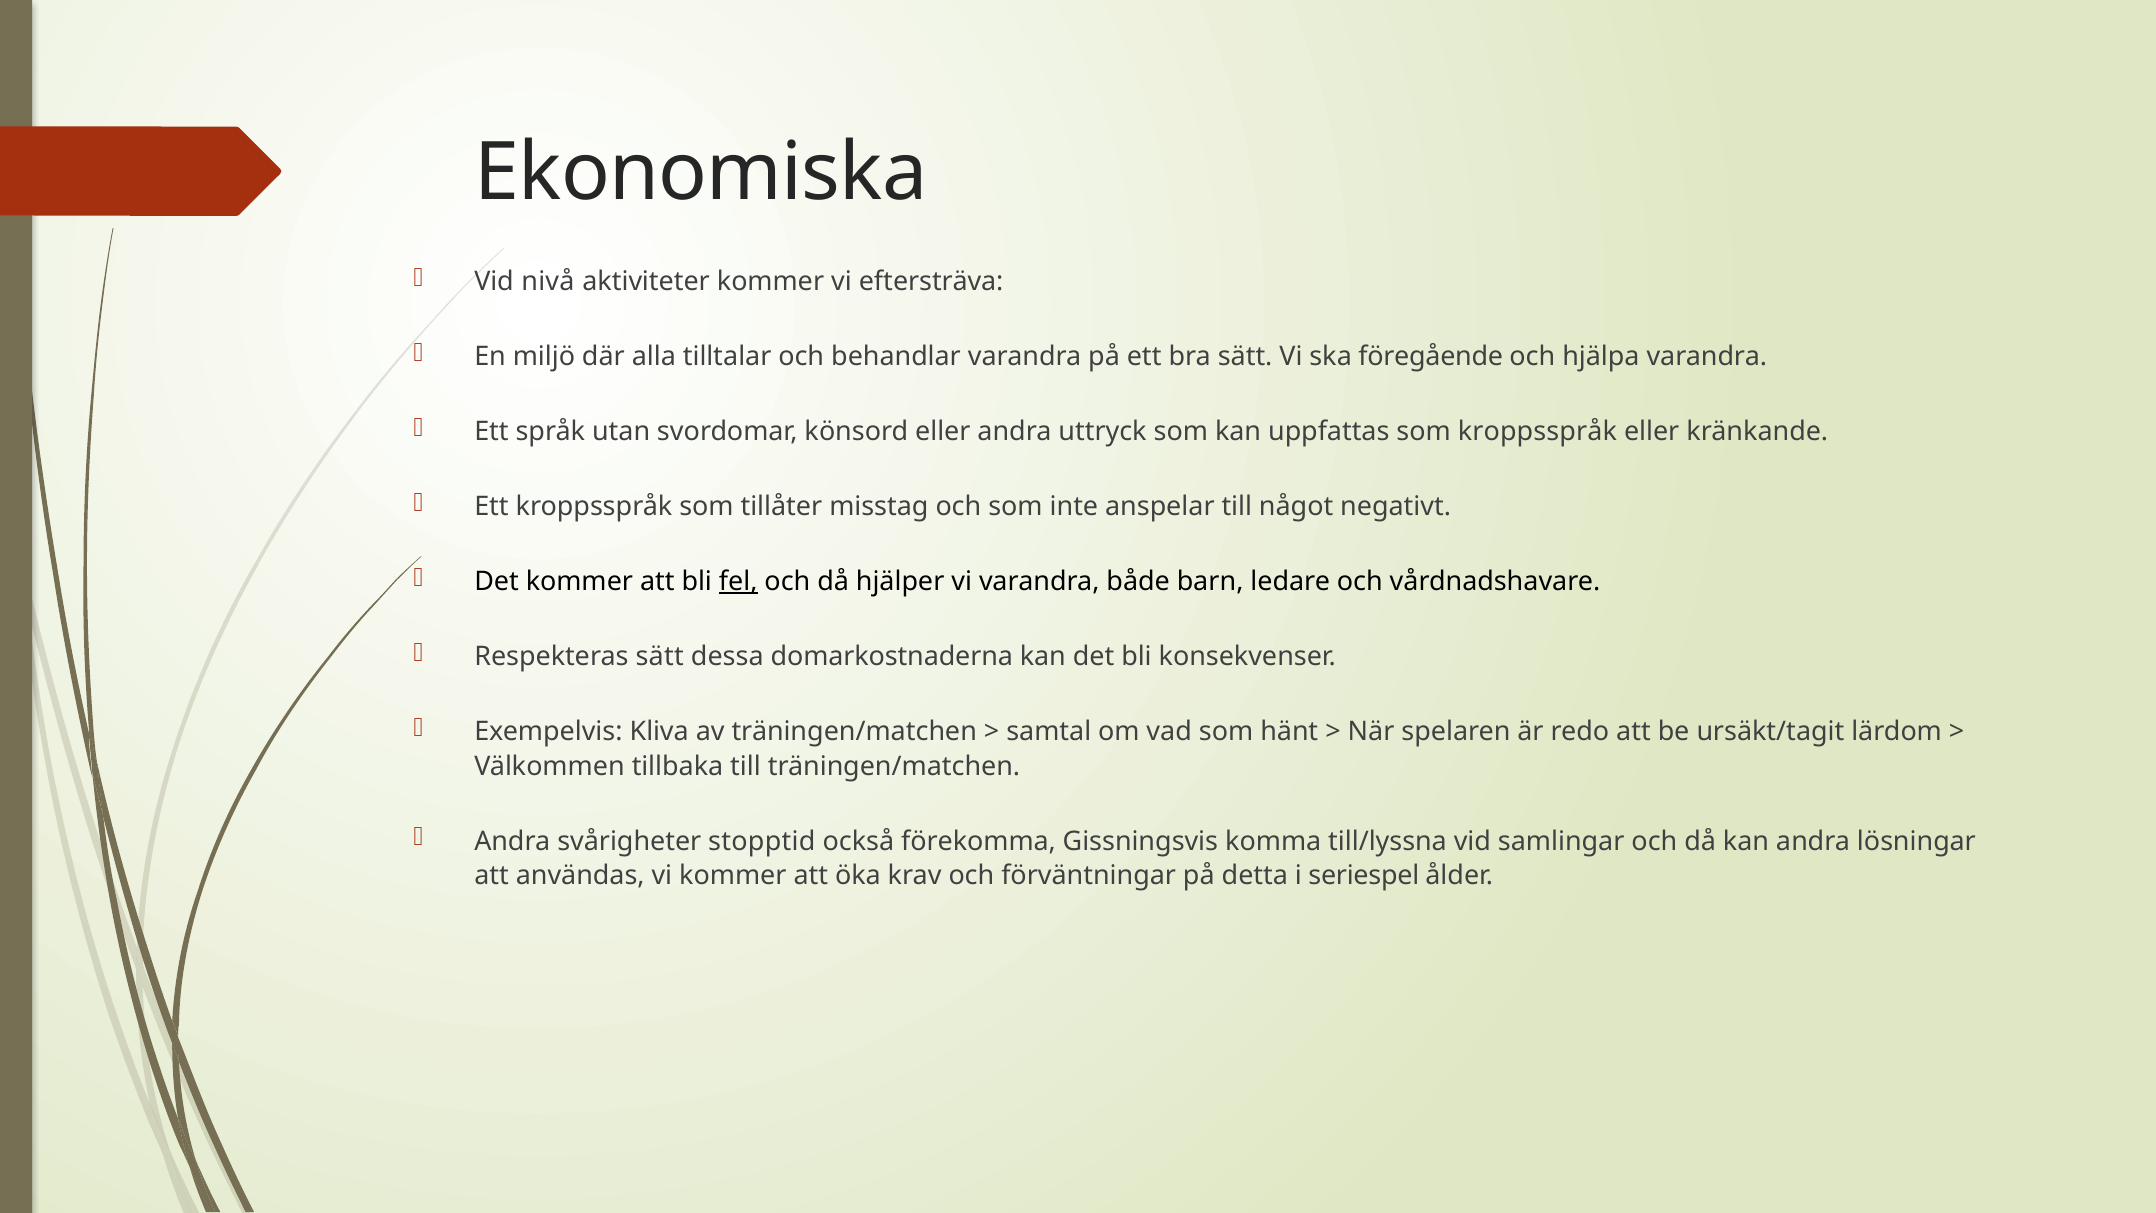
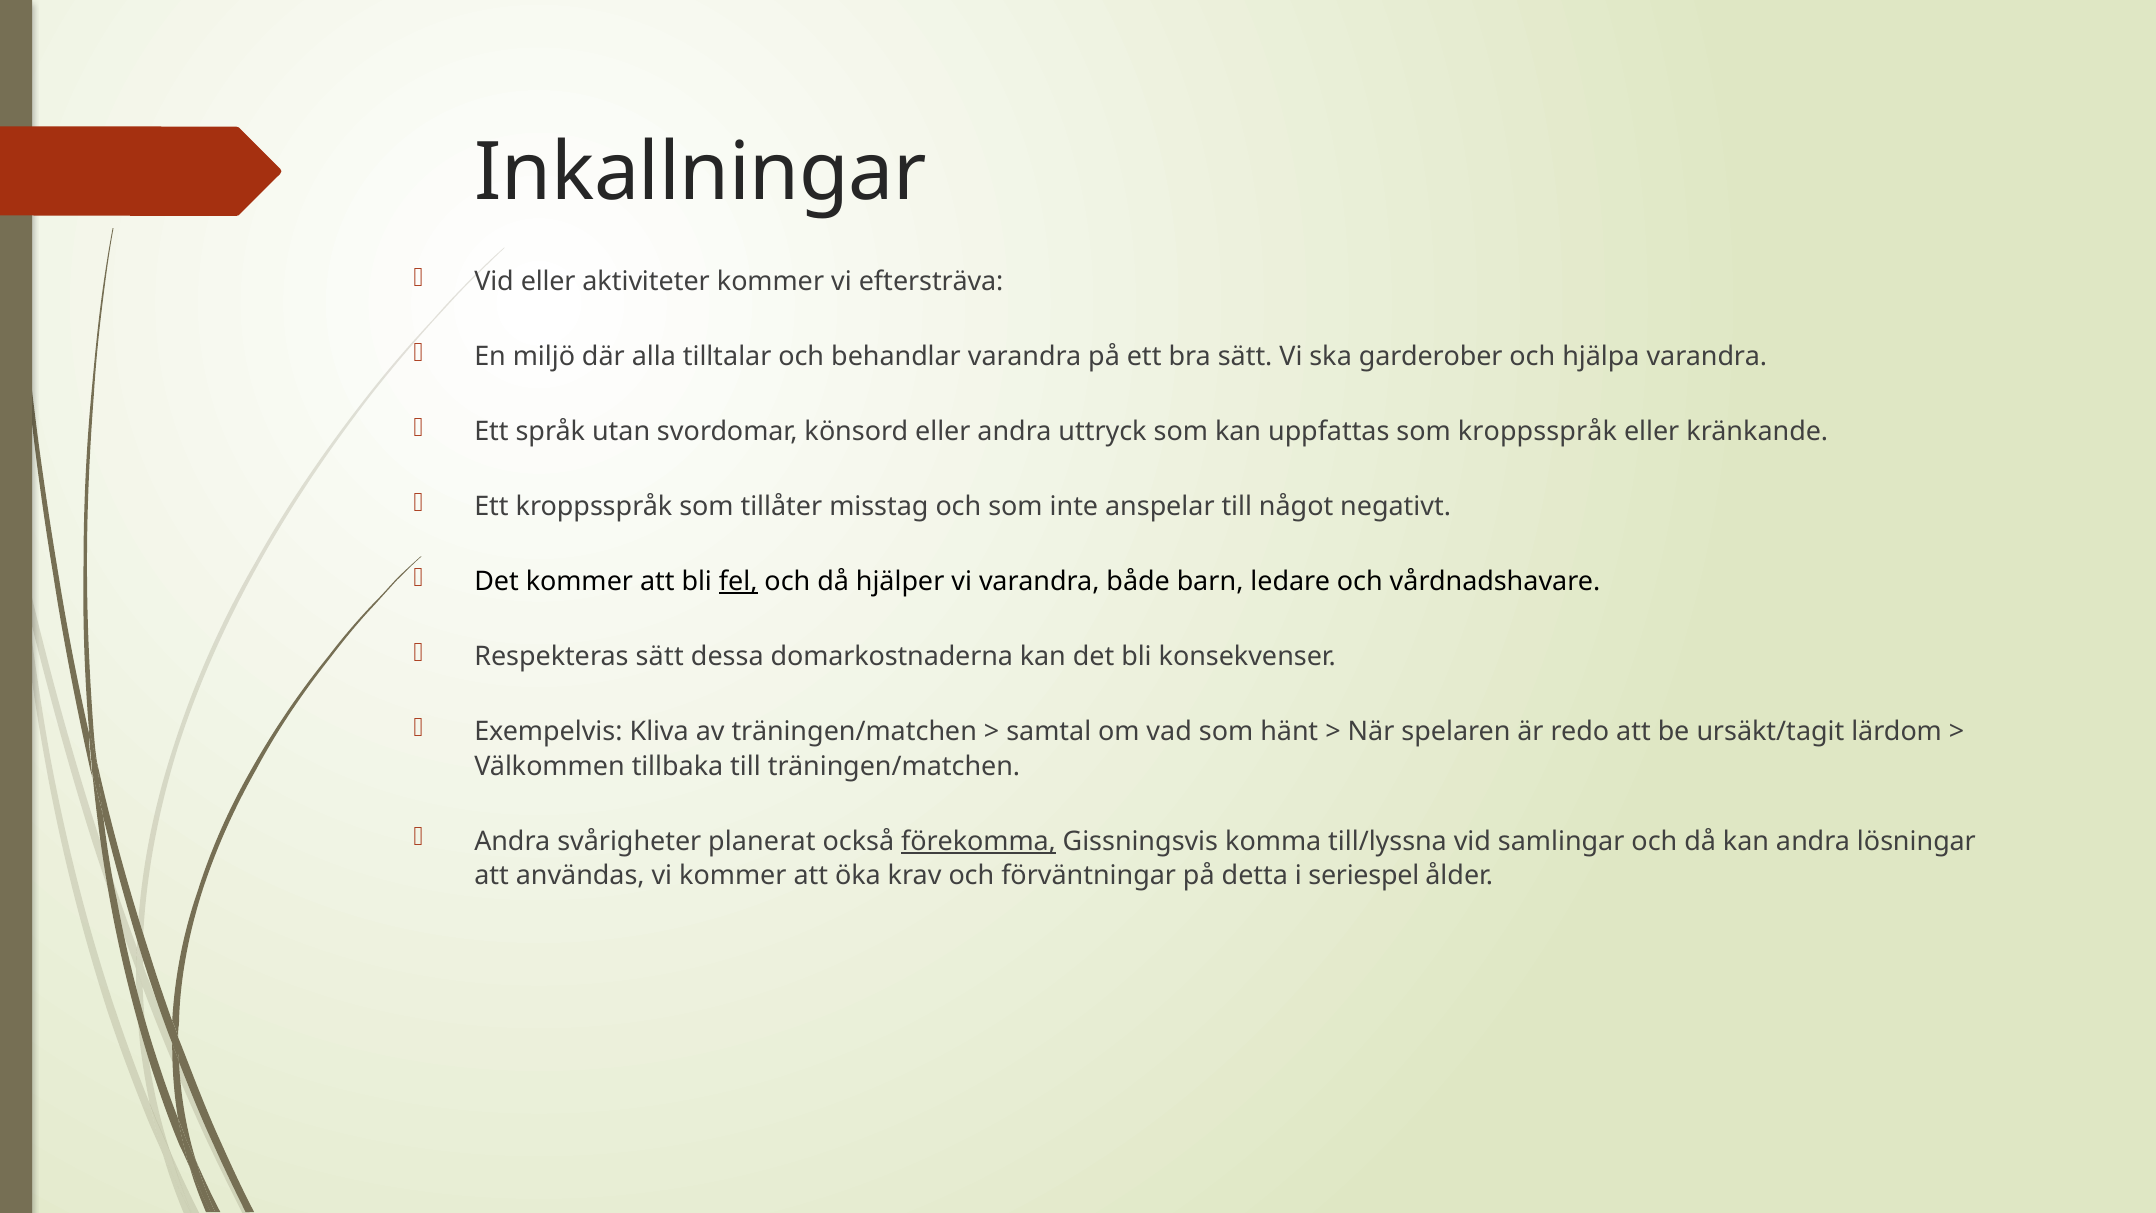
Ekonomiska: Ekonomiska -> Inkallningar (701, 173)
Vid nivå: nivå -> eller (548, 282)
föregående: föregående -> garderober (1431, 357)
stopptid: stopptid -> planerat (762, 841)
förekomma underline: none -> present (979, 841)
